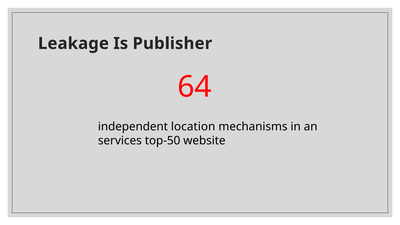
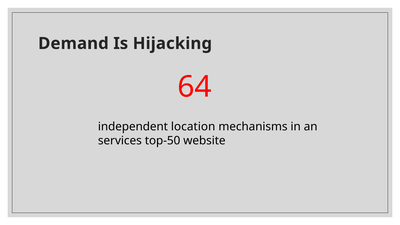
Leakage: Leakage -> Demand (73, 43)
Publisher: Publisher -> Hijacking (172, 43)
